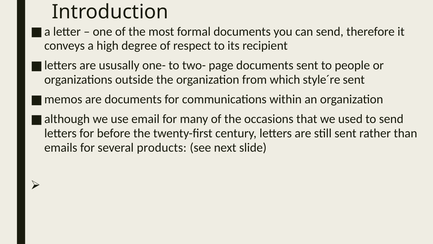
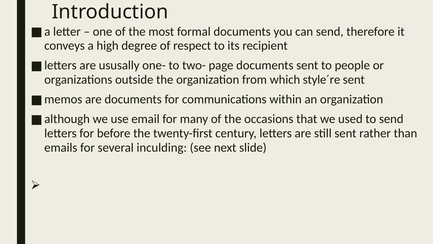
products: products -> inculding (162, 147)
